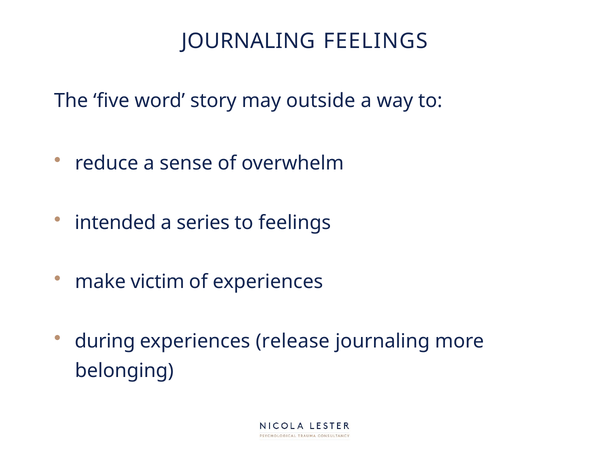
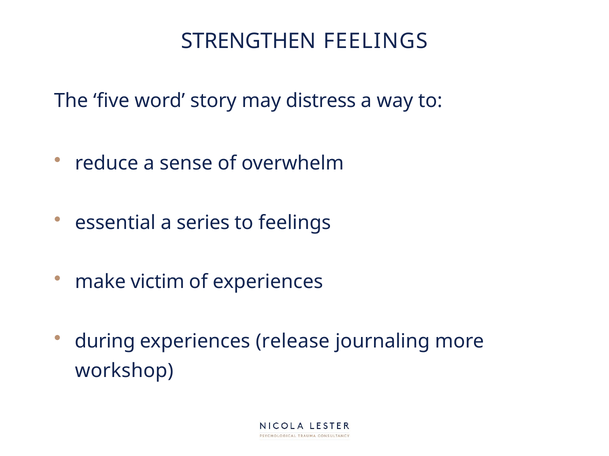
JOURNALING: JOURNALING -> STRENGTHEN (248, 41)
outside: outside -> distress (321, 101)
intended: intended -> essential (115, 223)
belonging: belonging -> workshop (124, 371)
